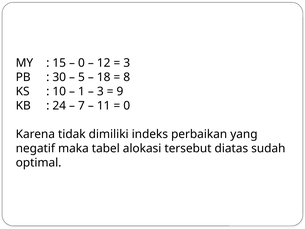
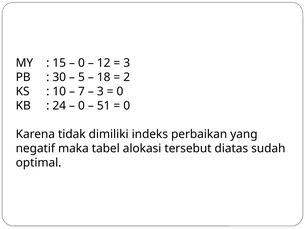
8: 8 -> 2 (127, 77)
1: 1 -> 7 (81, 91)
9: 9 -> 0 (120, 91)
7: 7 -> 0 (81, 106)
11: 11 -> 51 (104, 106)
